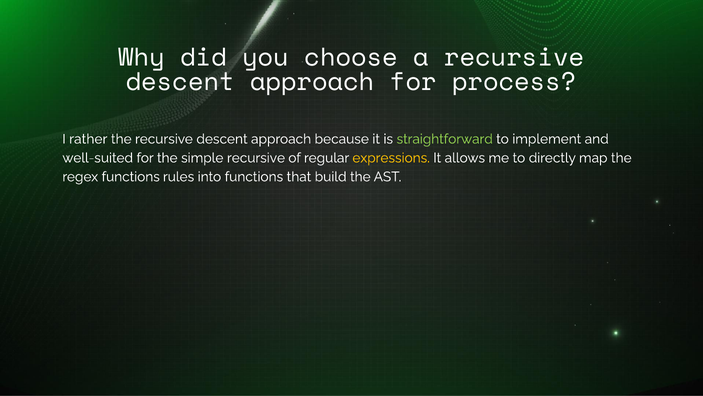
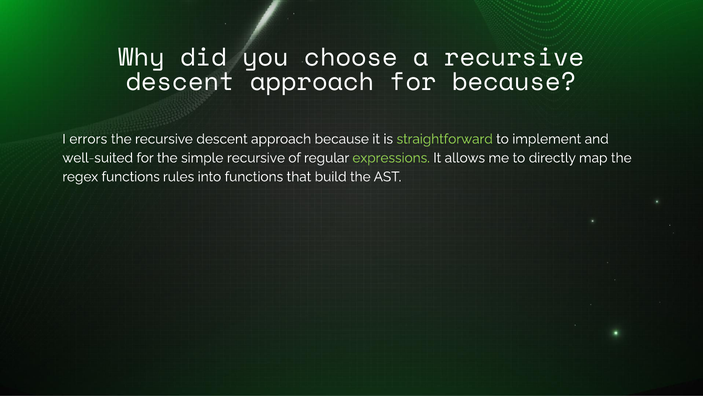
for process: process -> because (514, 82)
rather: rather -> errors (88, 139)
expressions colour: yellow -> light green (391, 158)
